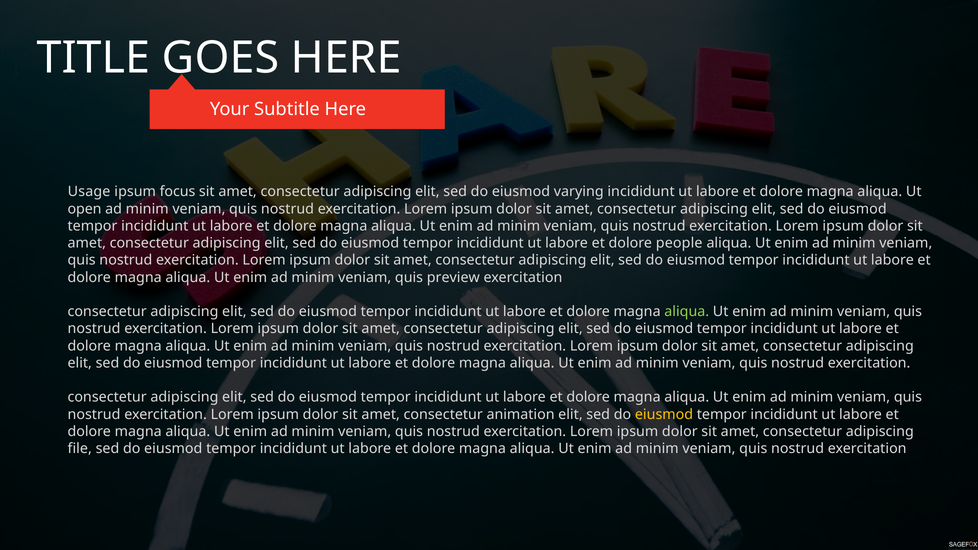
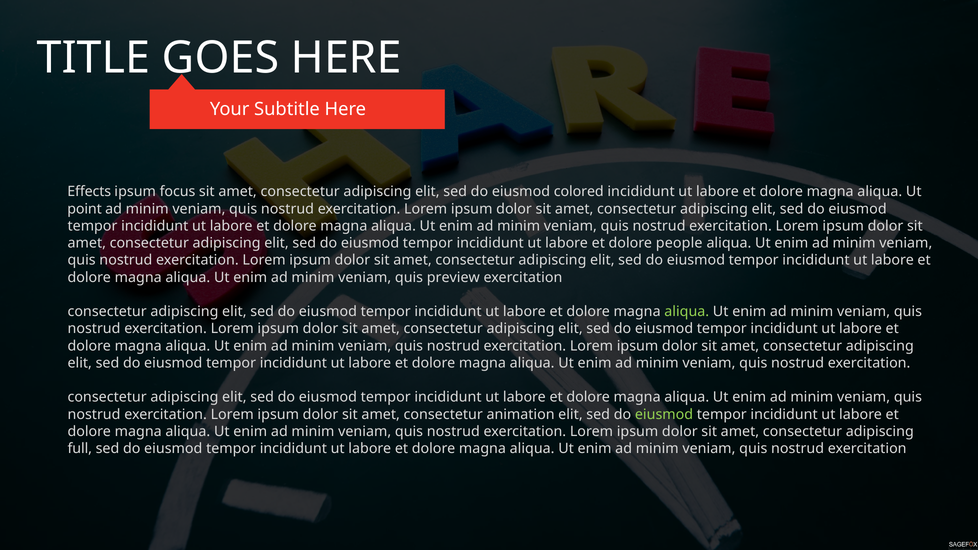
Usage: Usage -> Effects (89, 192)
varying: varying -> colored (579, 192)
open: open -> point (85, 209)
eiusmod colour: yellow -> light green (664, 414)
file: file -> full (80, 449)
